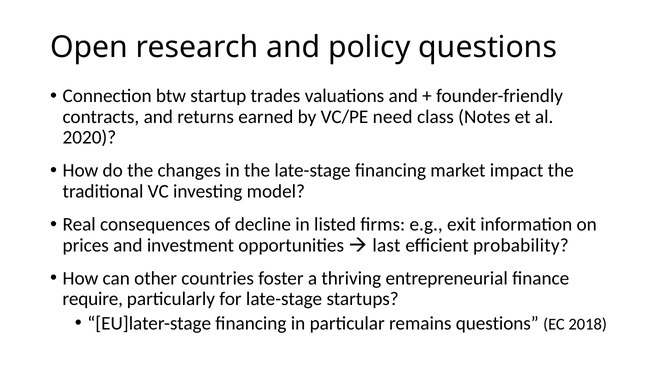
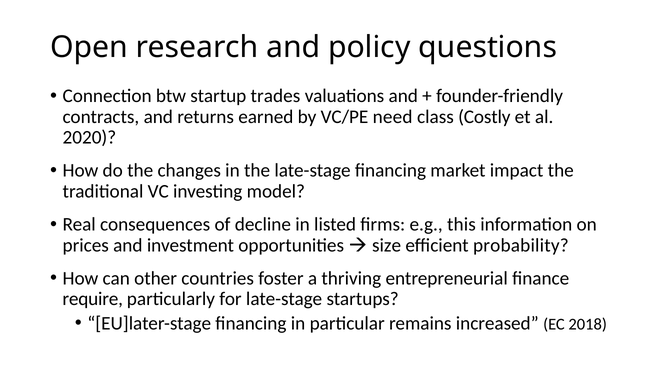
Notes: Notes -> Costly (484, 117)
exit: exit -> this (461, 224)
last: last -> size (387, 245)
remains questions: questions -> increased (497, 323)
